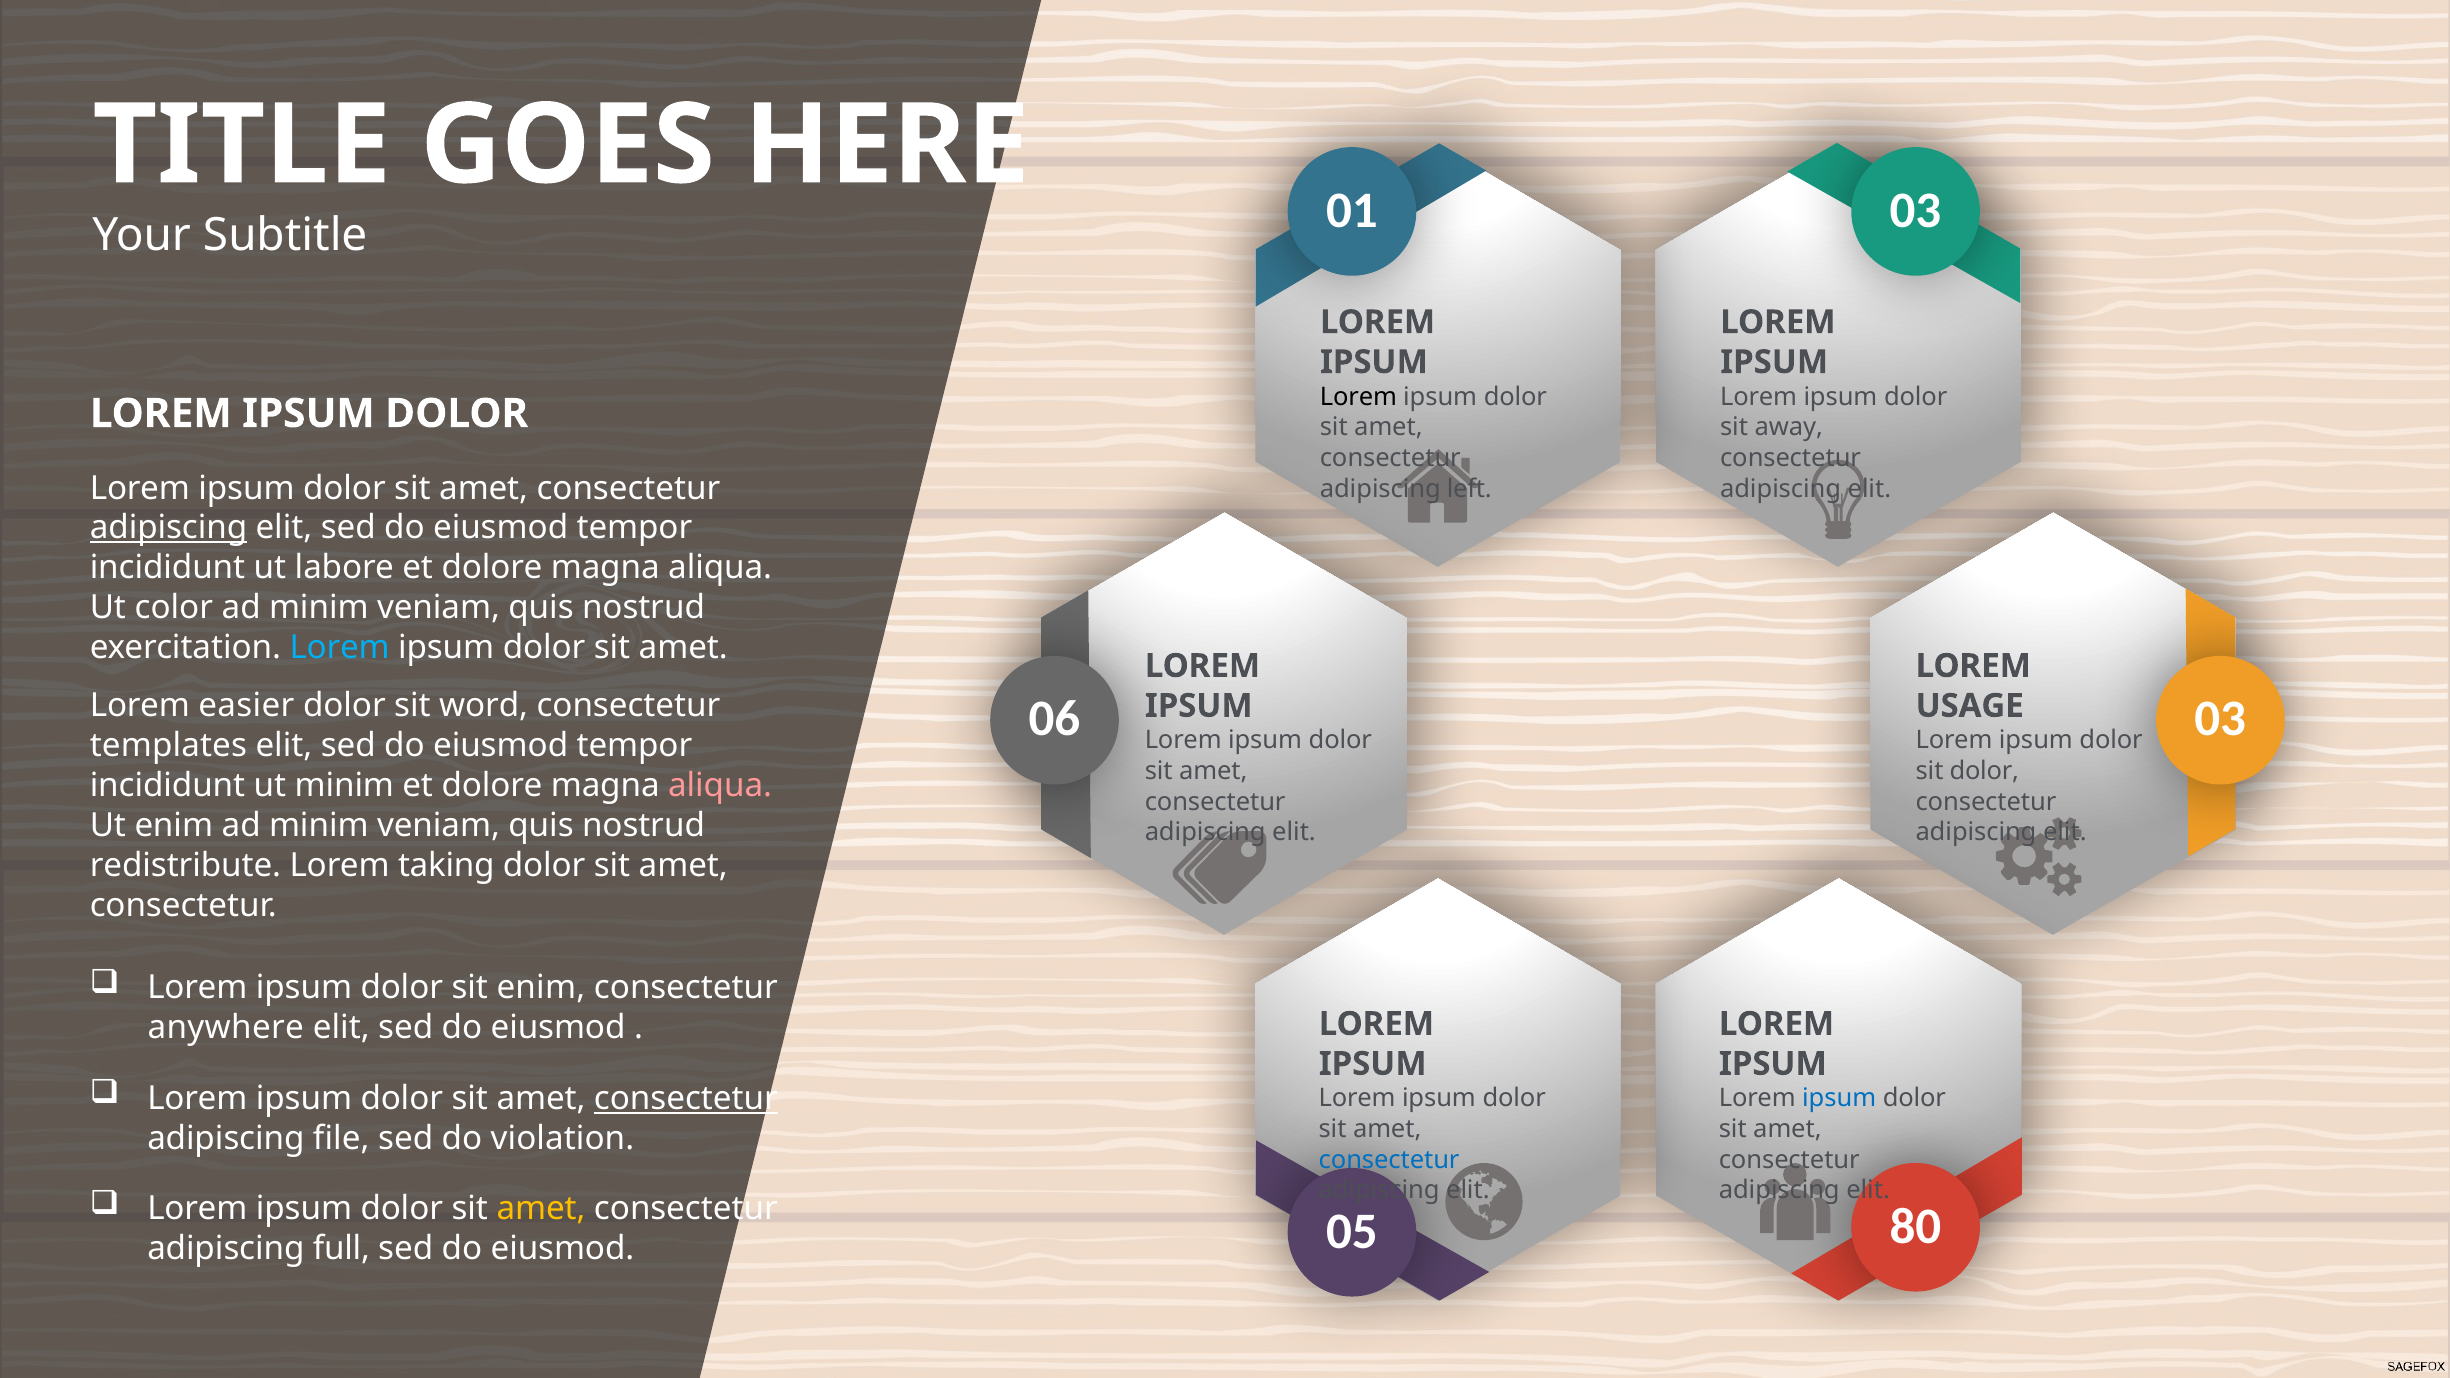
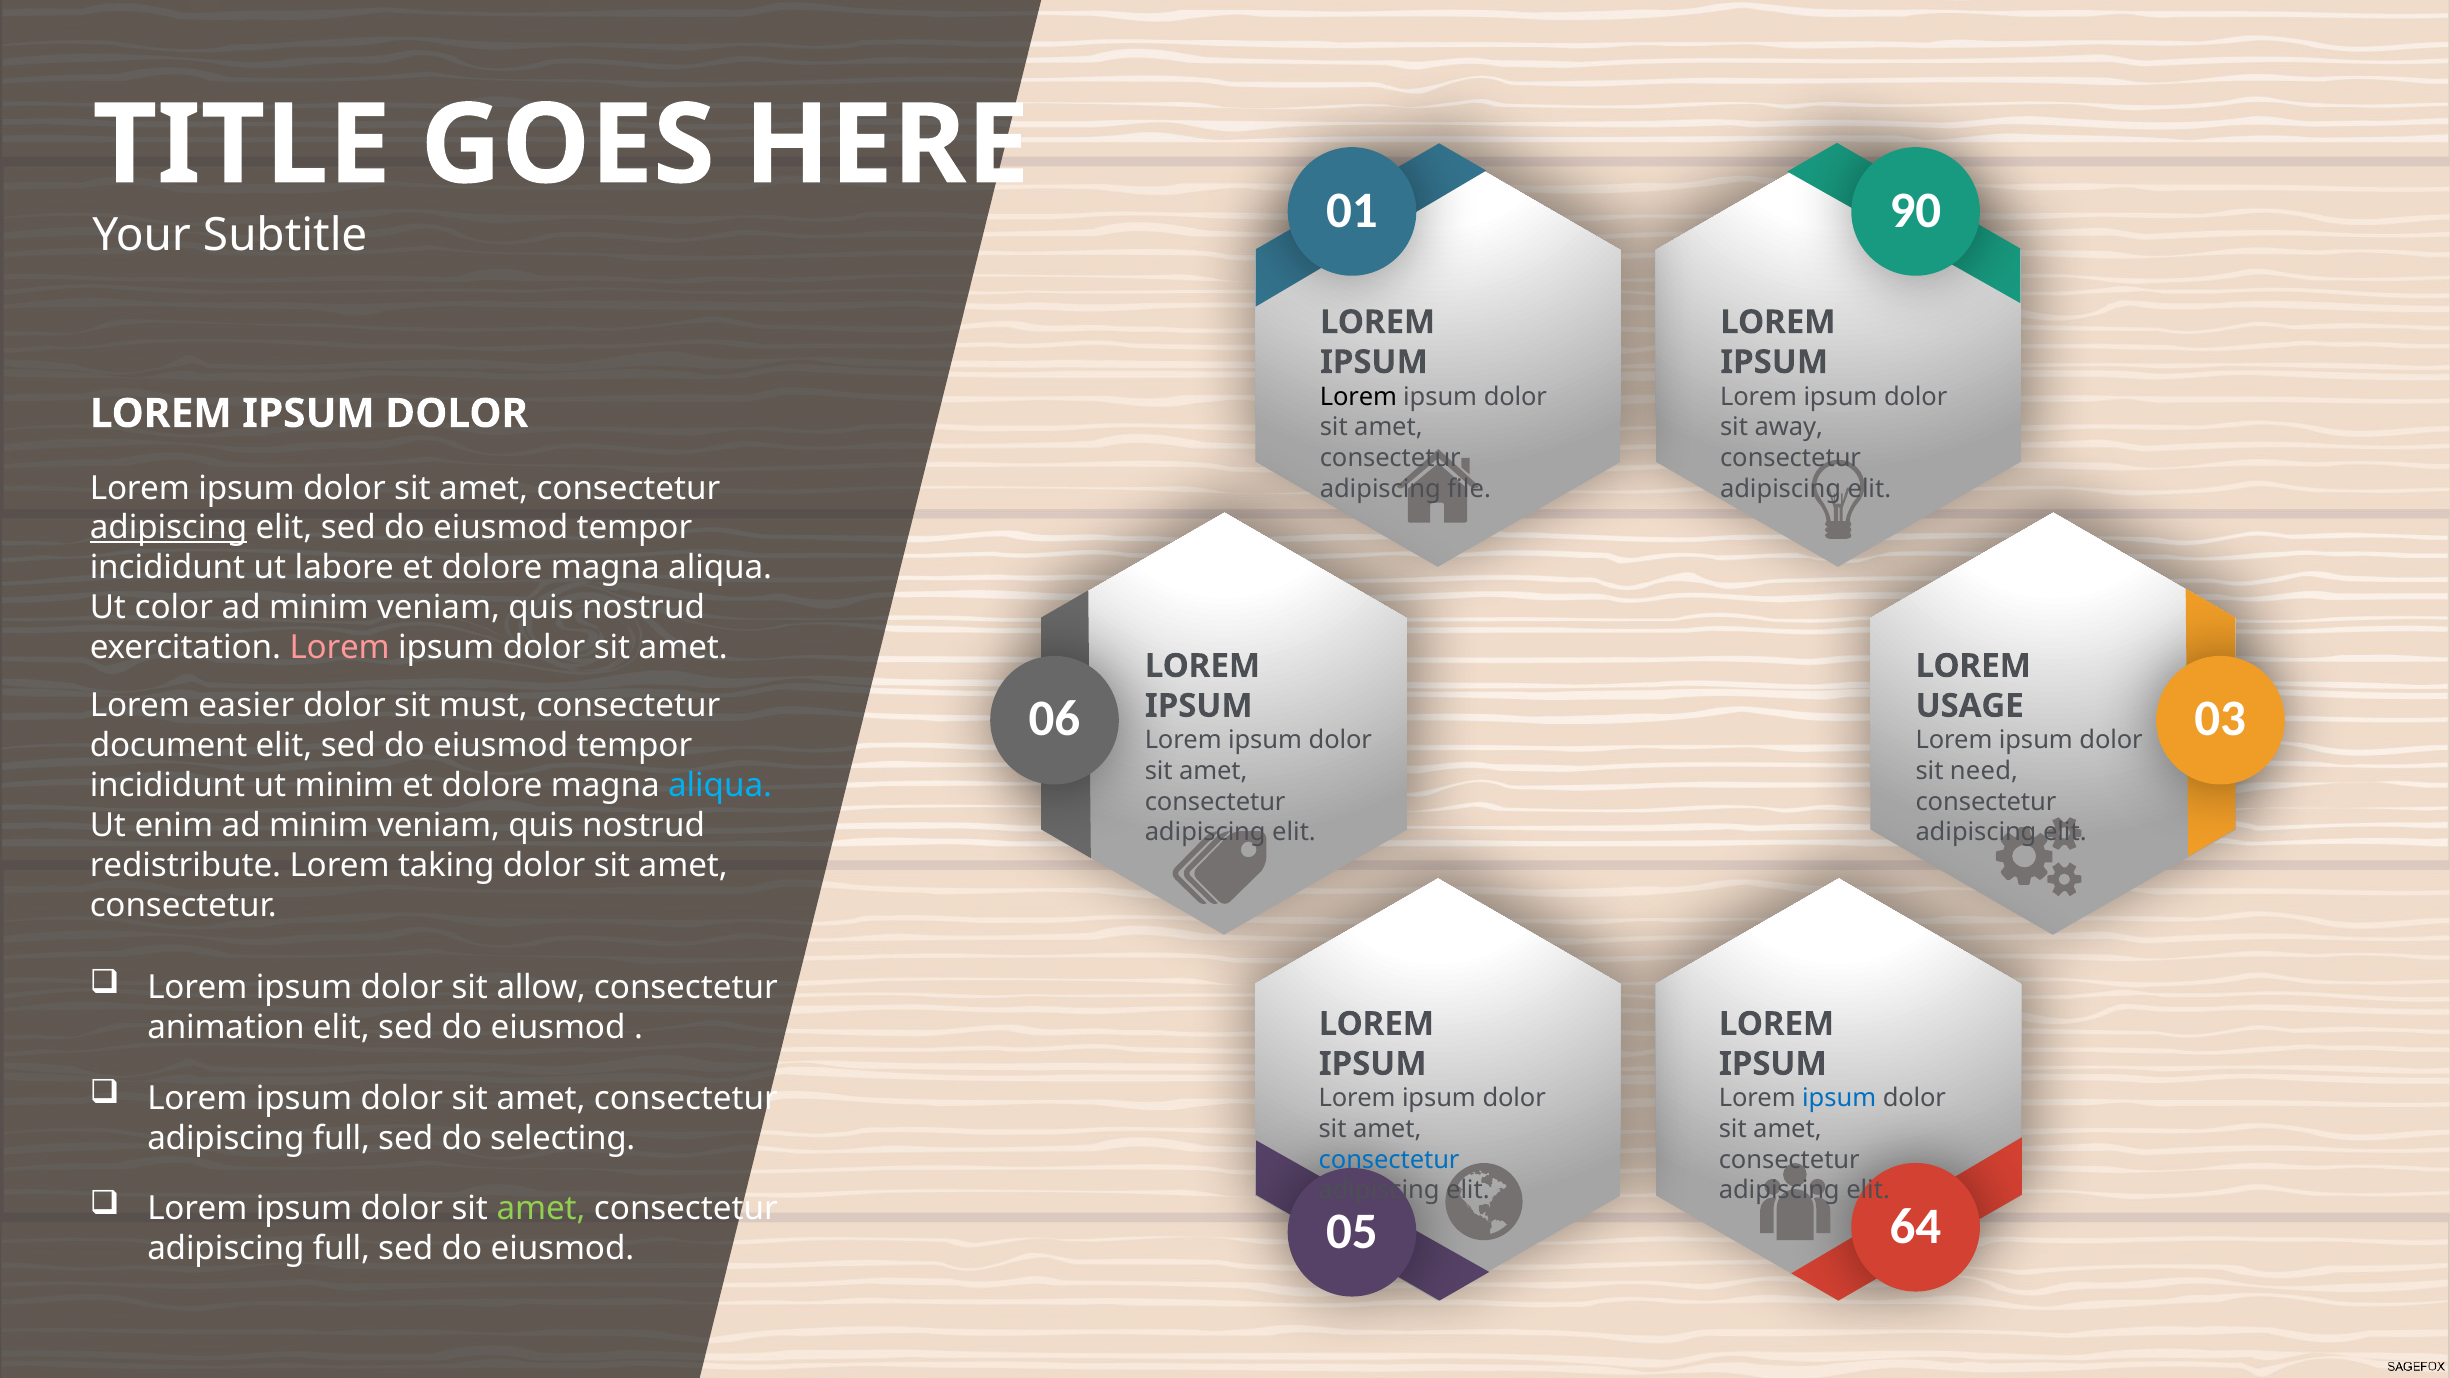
01 03: 03 -> 90 (1915, 210)
left: left -> file (1469, 489)
Lorem colour: light blue -> pink (340, 648)
word: word -> must (483, 706)
templates: templates -> document (169, 746)
sit dolor: dolor -> need (1984, 771)
aliqua colour: pink -> light blue (720, 786)
sit enim: enim -> allow (541, 988)
anywhere: anywhere -> animation (226, 1028)
consectetur underline: present -> none (686, 1098)
file: file -> full (341, 1138)
violation: violation -> selecting (563, 1138)
amet colour: yellow -> light green (541, 1209)
80: 80 -> 64 (1915, 1226)
